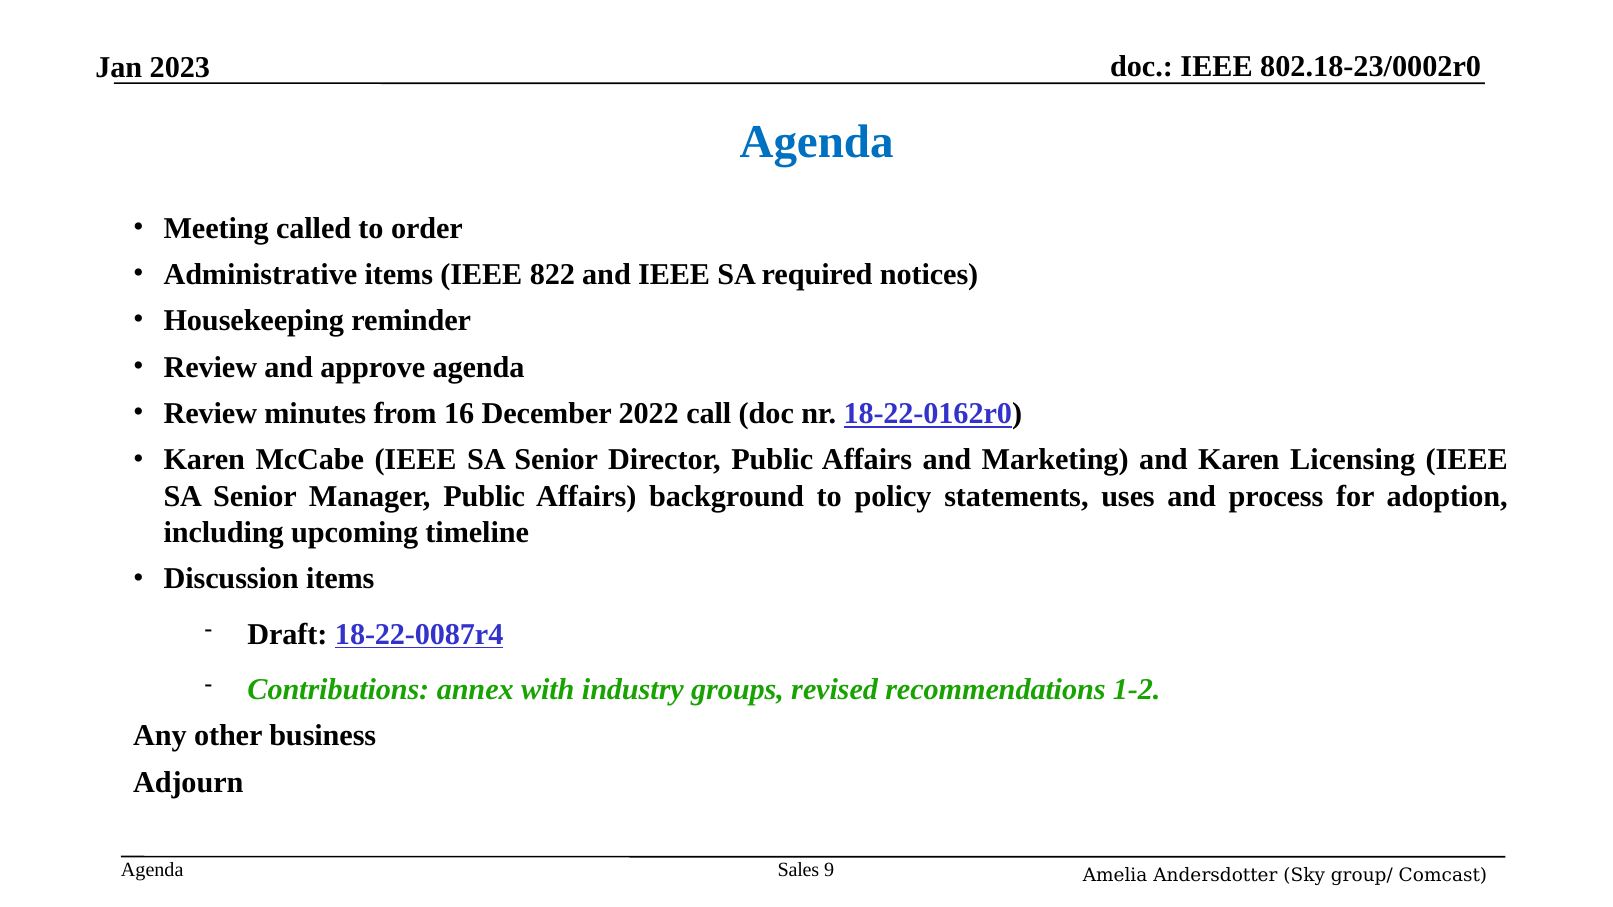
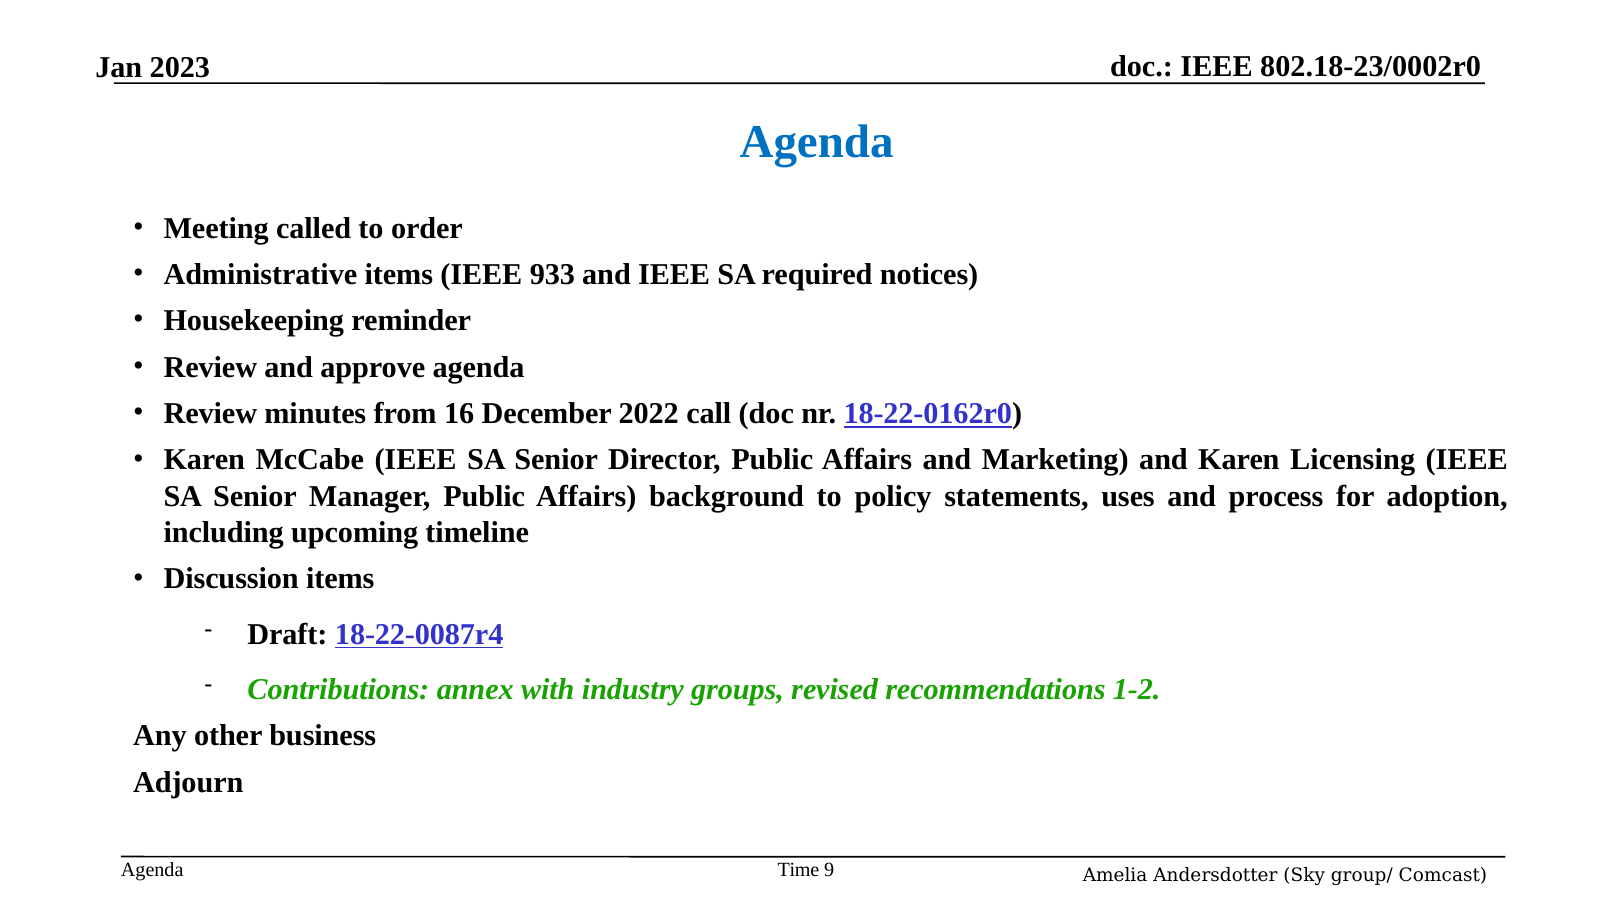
822: 822 -> 933 (552, 275)
Sales: Sales -> Time (798, 870)
